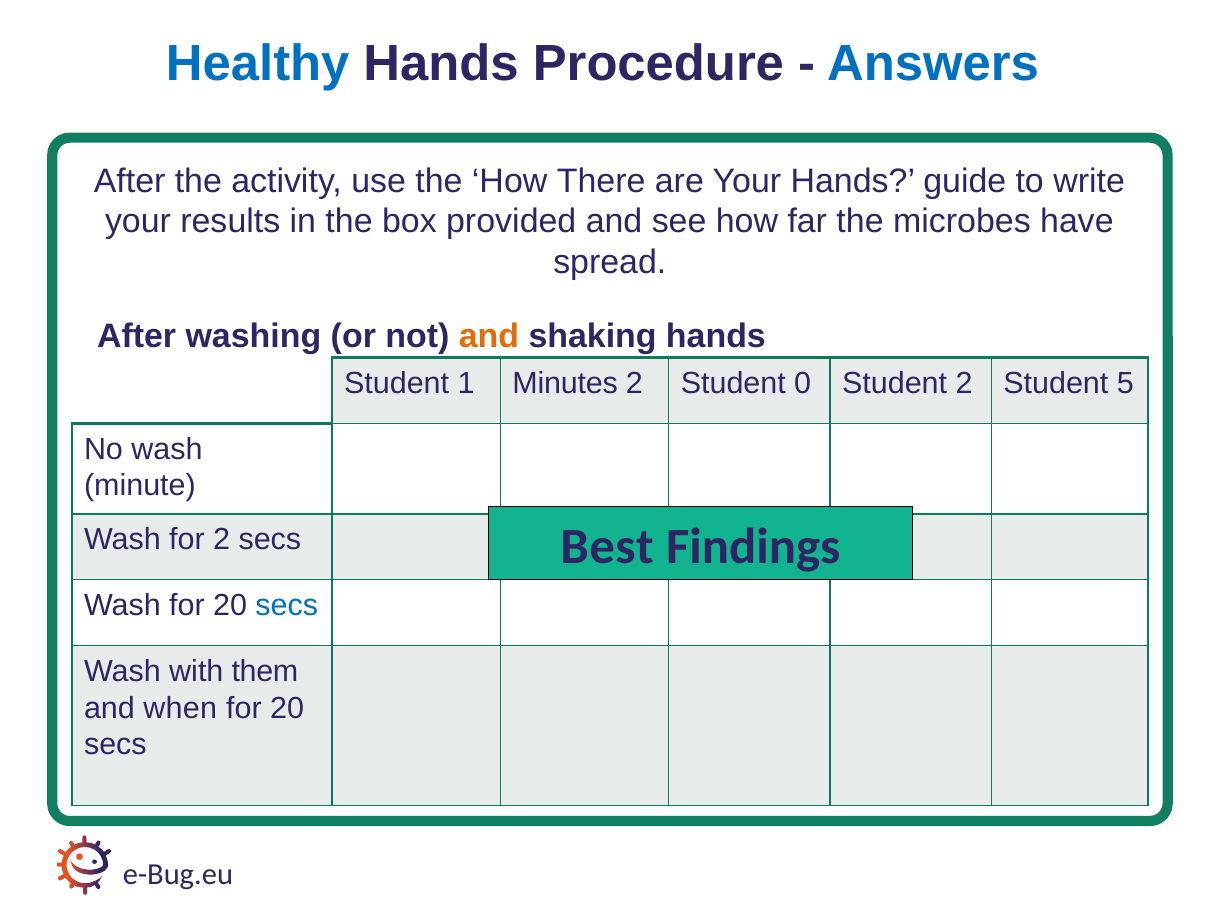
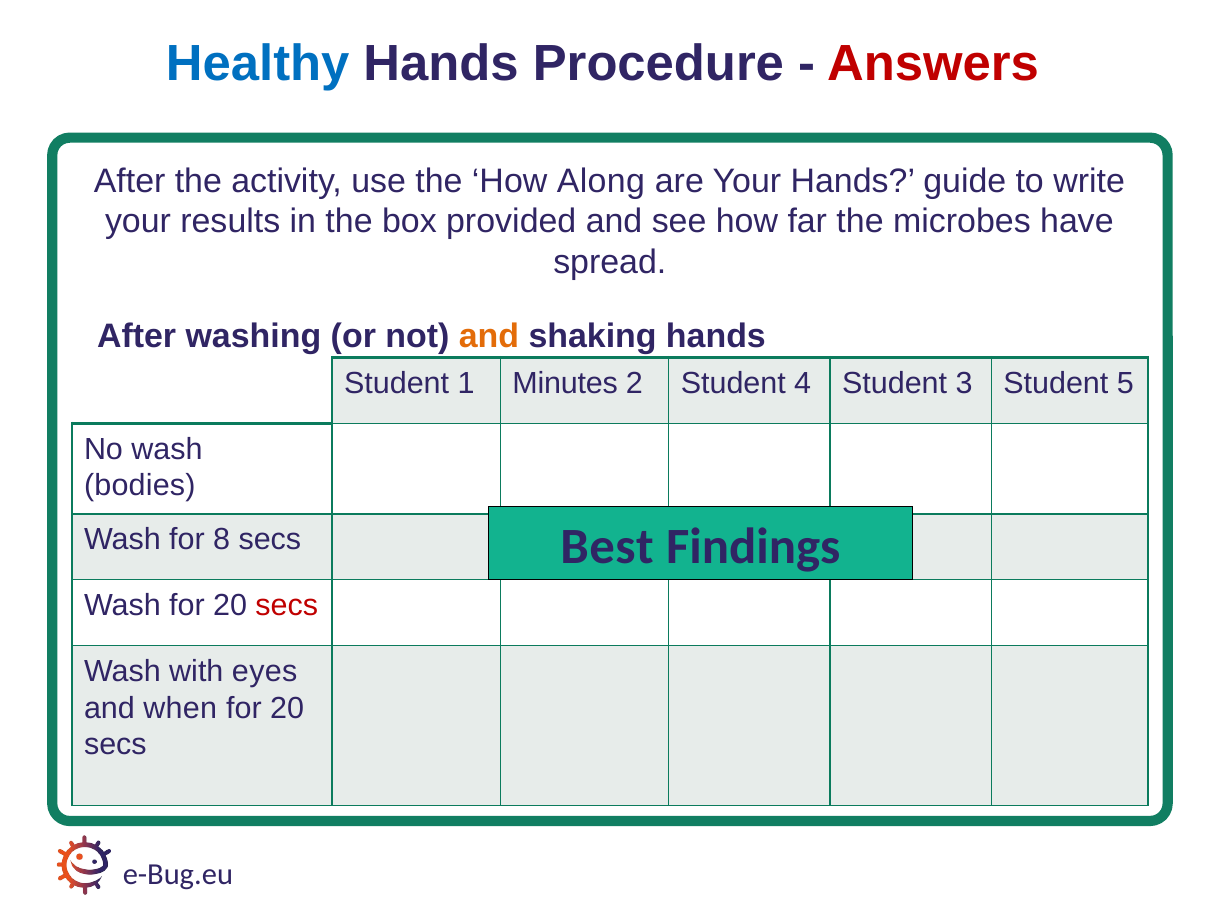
Answers colour: blue -> red (933, 63)
There: There -> Along (601, 181)
0: 0 -> 4 (803, 383)
Student 2: 2 -> 3 (964, 383)
minute: minute -> bodies (140, 486)
for 2: 2 -> 8 (222, 540)
secs colour: blue -> red (287, 606)
them: them -> eyes (265, 672)
